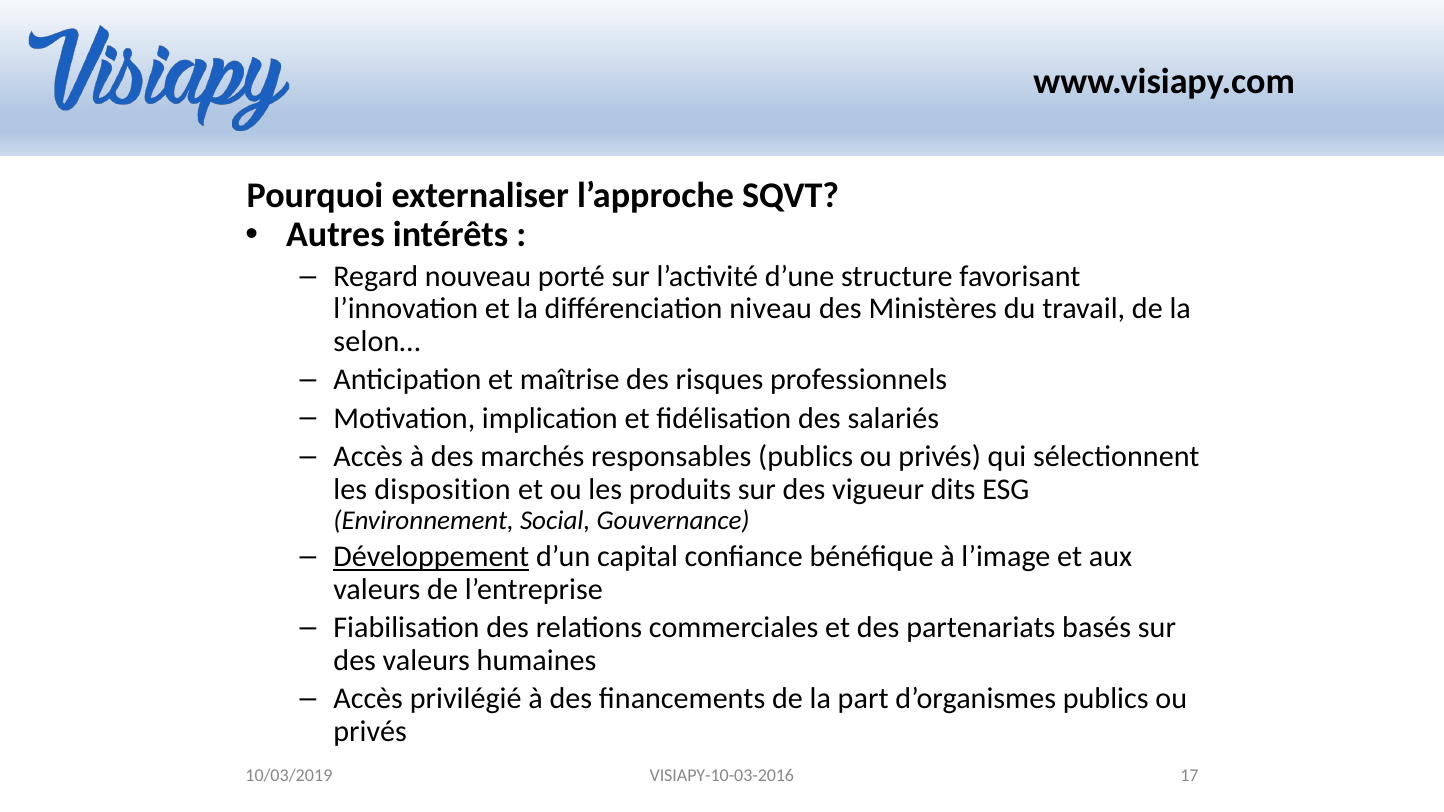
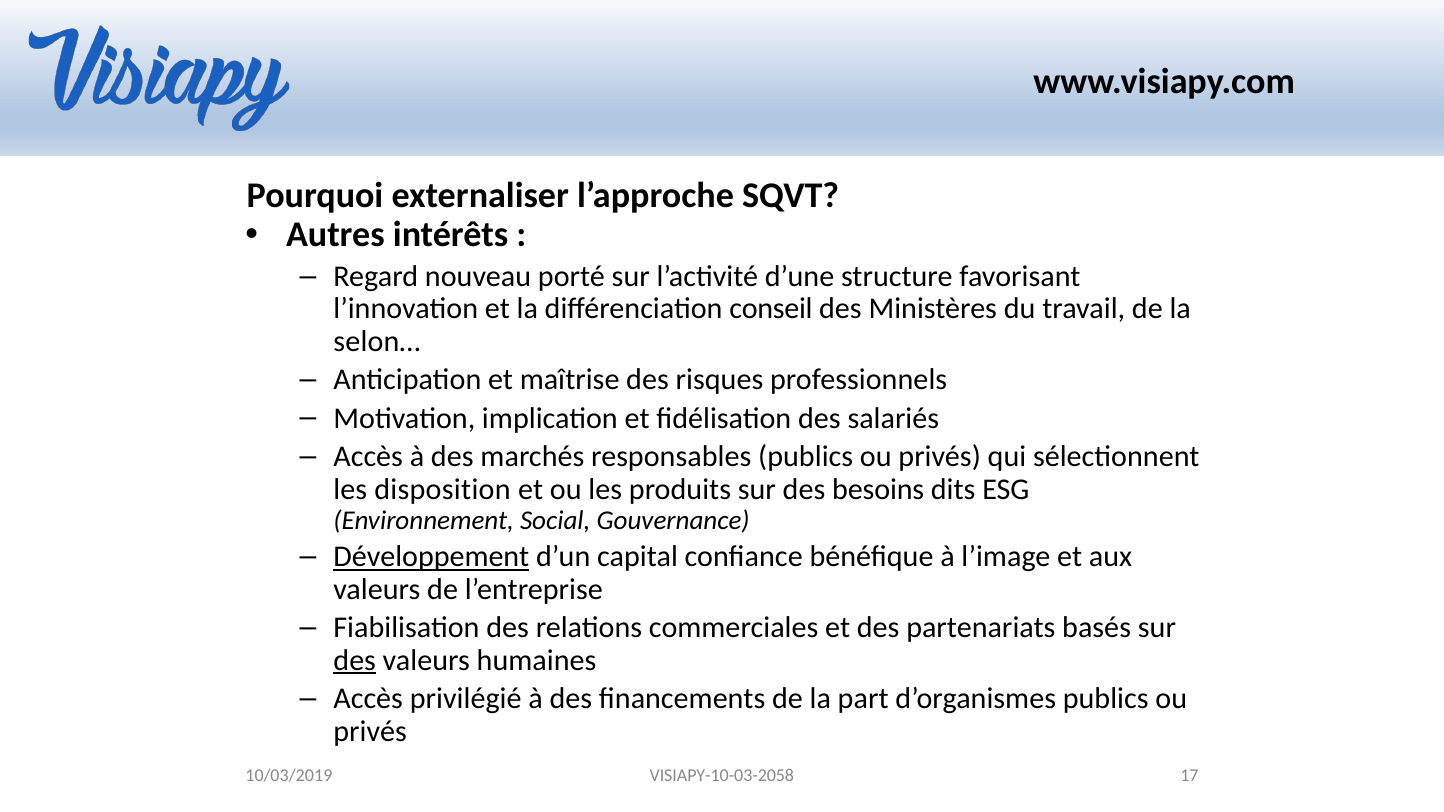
niveau: niveau -> conseil (771, 309)
vigueur: vigueur -> besoins (878, 489)
des underline: none -> present (355, 661)
VISIAPY-10-03-2016: VISIAPY-10-03-2016 -> VISIAPY-10-03-2058 (722, 776)
